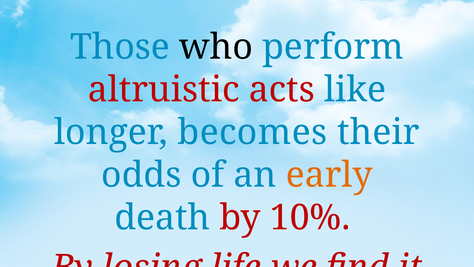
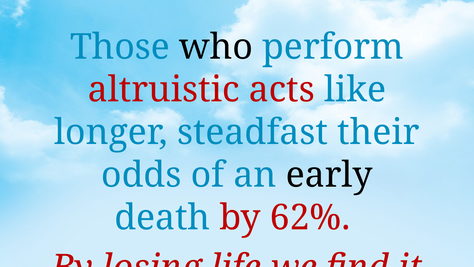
becomes: becomes -> steadfast (253, 132)
early colour: orange -> black (329, 175)
10%: 10% -> 62% (310, 218)
